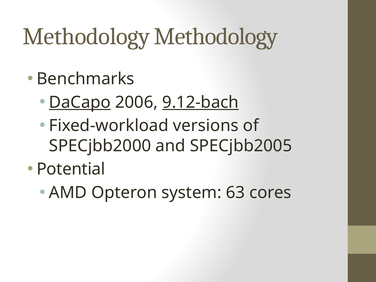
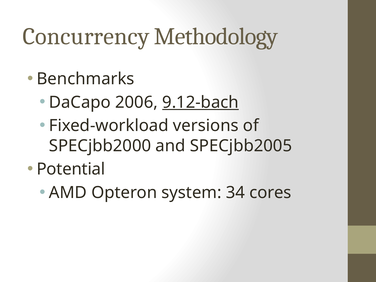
Methodology: Methodology -> Concurrency (86, 36)
DaCapo underline: present -> none (80, 102)
63: 63 -> 34 (235, 193)
